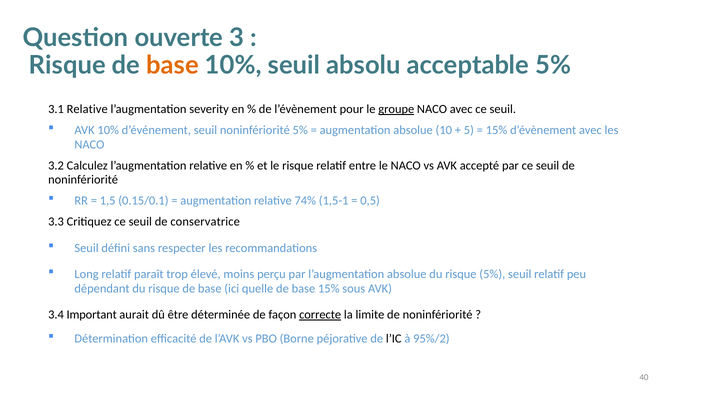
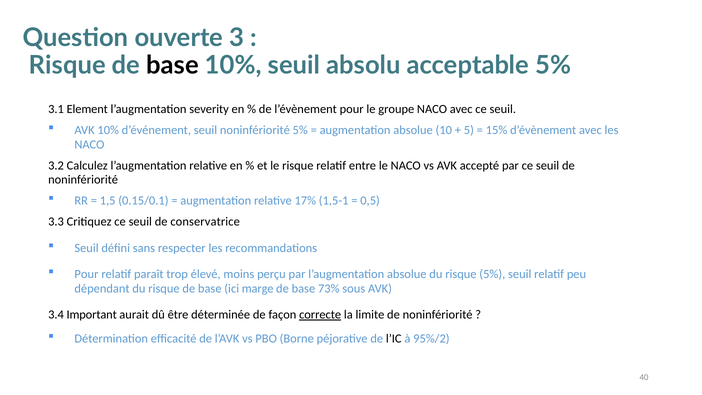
base colour: orange -> black (173, 65)
3.1 Relative: Relative -> Element (87, 109)
groupe underline: present -> none (396, 109)
74%: 74% -> 17% (305, 201)
Long: Long -> Pour (87, 274)
quelle: quelle -> marge (258, 288)
base 15%: 15% -> 73% (329, 288)
